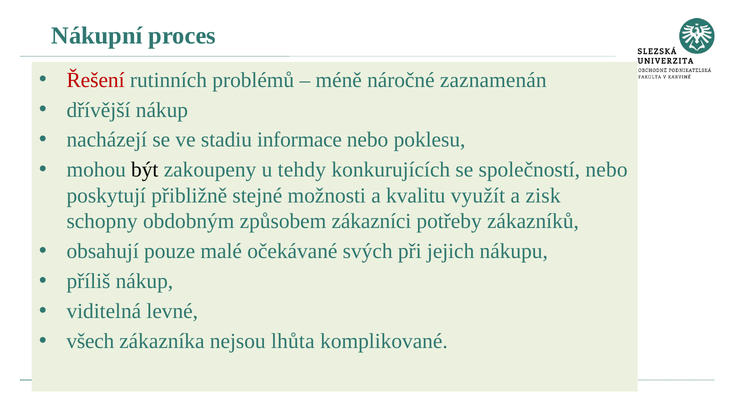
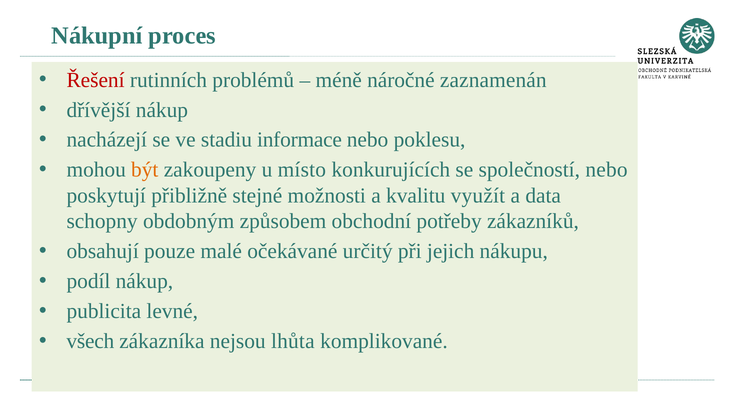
být colour: black -> orange (145, 170)
tehdy: tehdy -> místo (302, 170)
zisk: zisk -> data (543, 195)
zákazníci: zákazníci -> obchodní (371, 221)
svých: svých -> určitý (368, 251)
příliš: příliš -> podíl (88, 281)
viditelná: viditelná -> publicita (104, 311)
